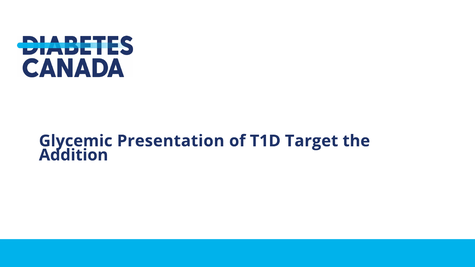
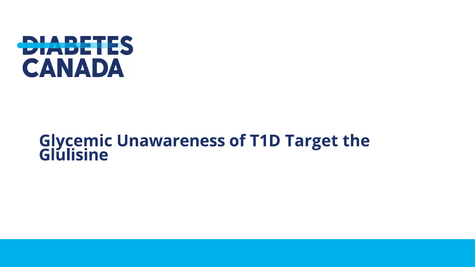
Presentation: Presentation -> Unawareness (171, 141)
Addition: Addition -> Glulisine (74, 155)
